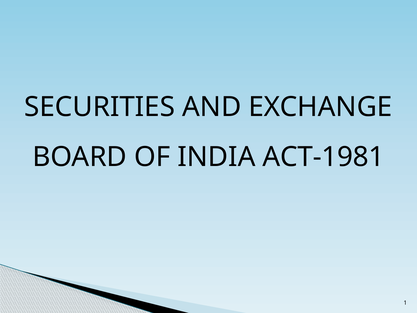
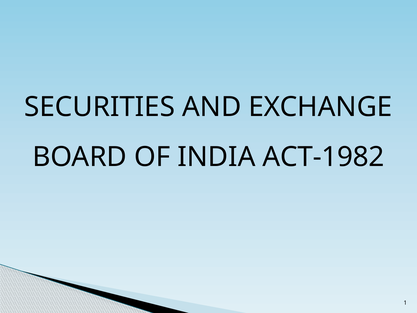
ACT-1981: ACT-1981 -> ACT-1982 (324, 157)
